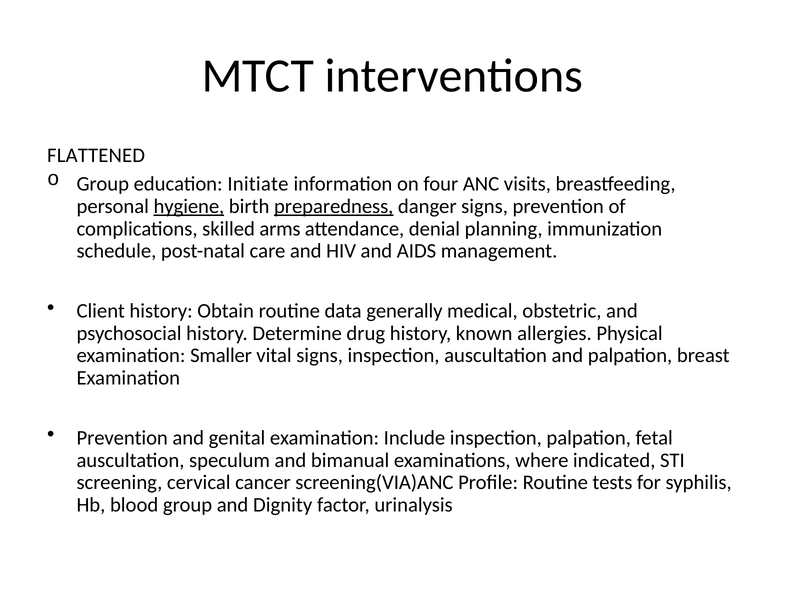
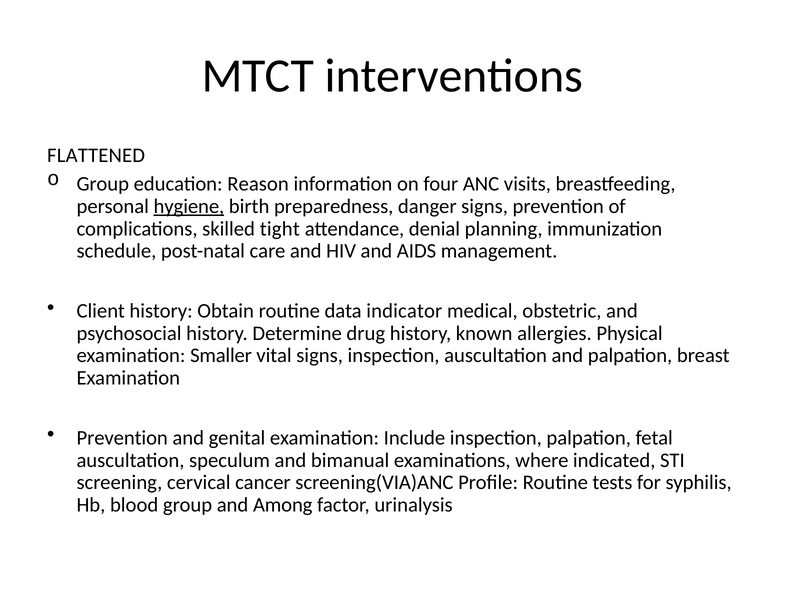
Initiate: Initiate -> Reason (258, 184)
preparedness underline: present -> none (334, 206)
arms: arms -> tight (280, 229)
generally: generally -> indicator (404, 311)
Dignity: Dignity -> Among (283, 505)
